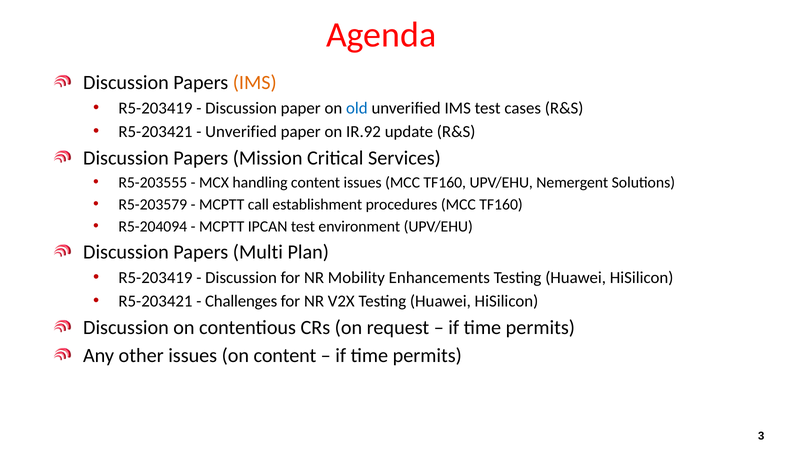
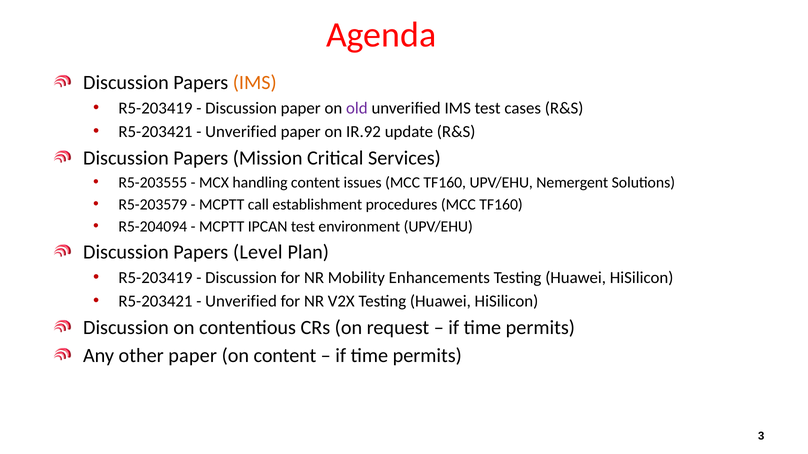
old colour: blue -> purple (357, 108)
Multi: Multi -> Level (258, 253)
Challenges: Challenges -> Unverified (241, 301)
other issues: issues -> paper (193, 356)
